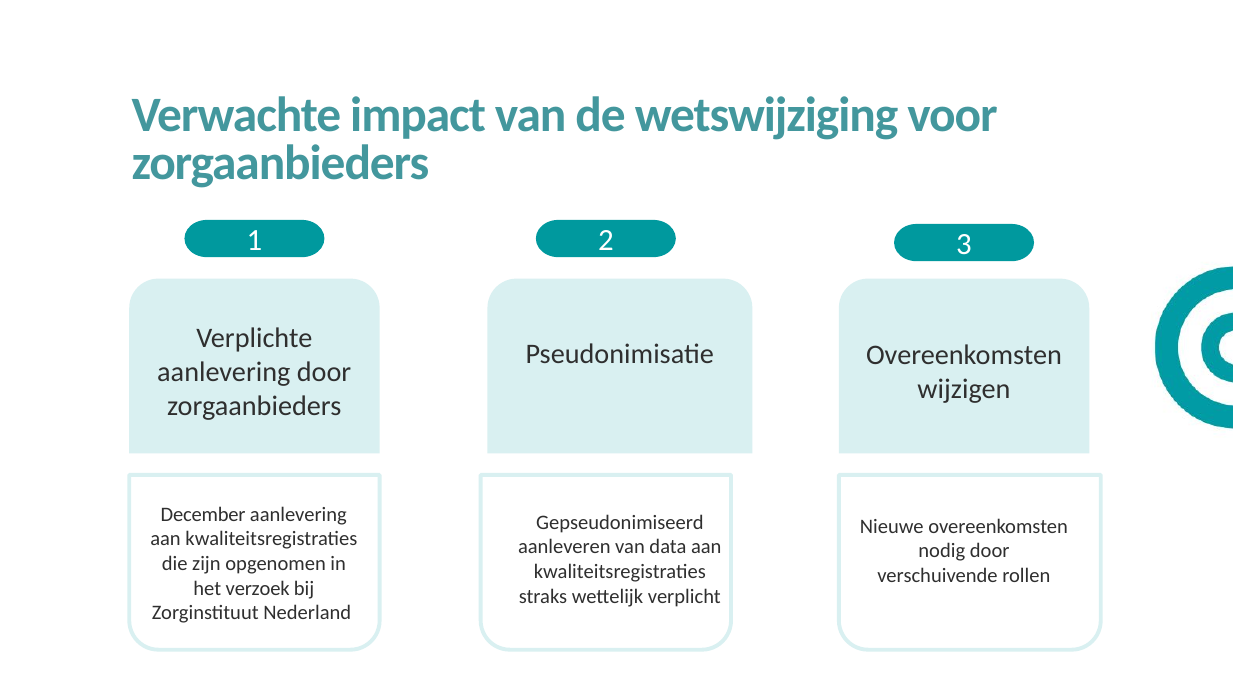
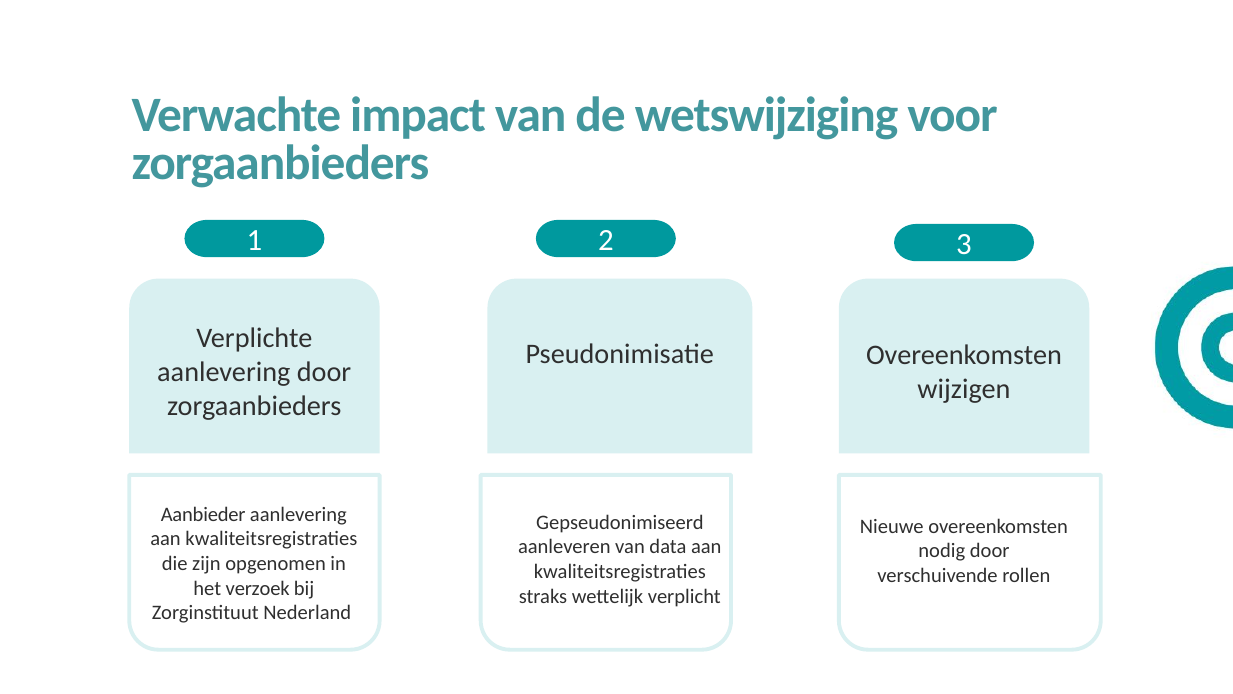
December: December -> Aanbieder (203, 514)
